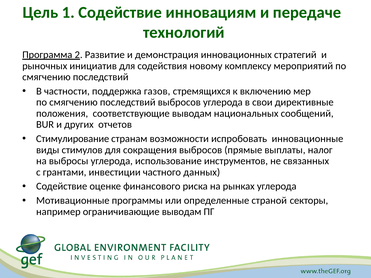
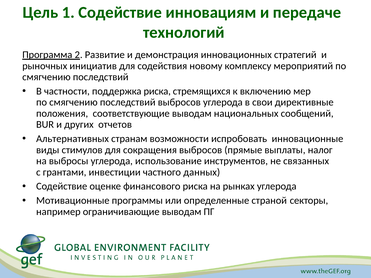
поддержка газов: газов -> риска (157, 91)
Стимулирование: Стимулирование -> Альтернативных (73, 139)
